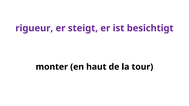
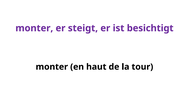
rigueur: rigueur -> monter (34, 28)
